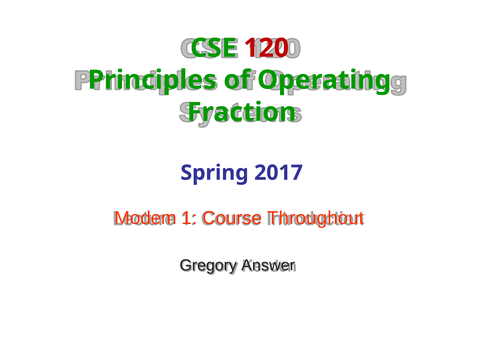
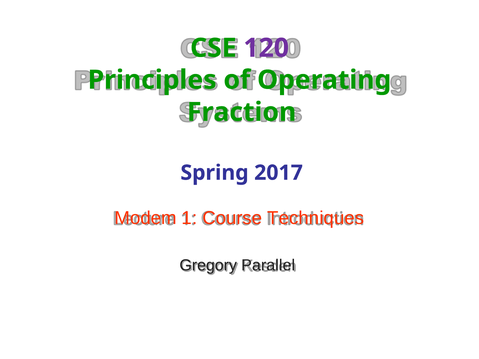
120 colour: red -> purple (266, 48)
Throughout: Throughout -> Techniques (316, 218)
Answer: Answer -> Parallel (268, 266)
